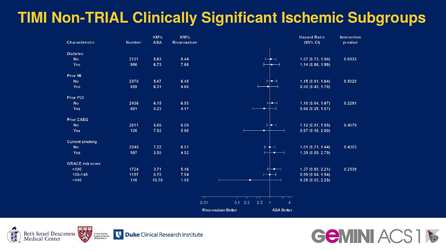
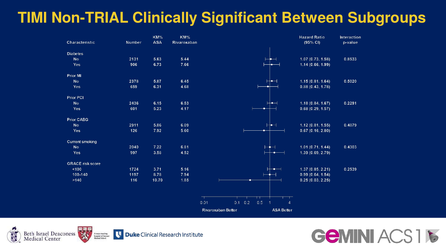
Ischemic: Ischemic -> Between (313, 18)
